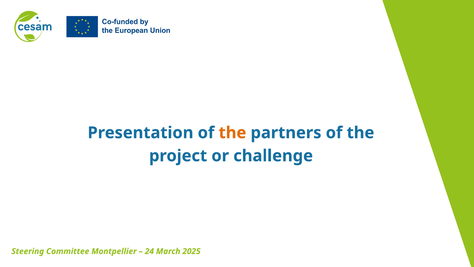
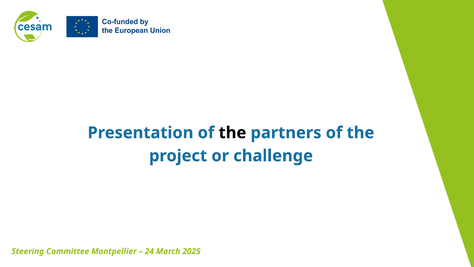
the colour: orange -> black (232, 133)
